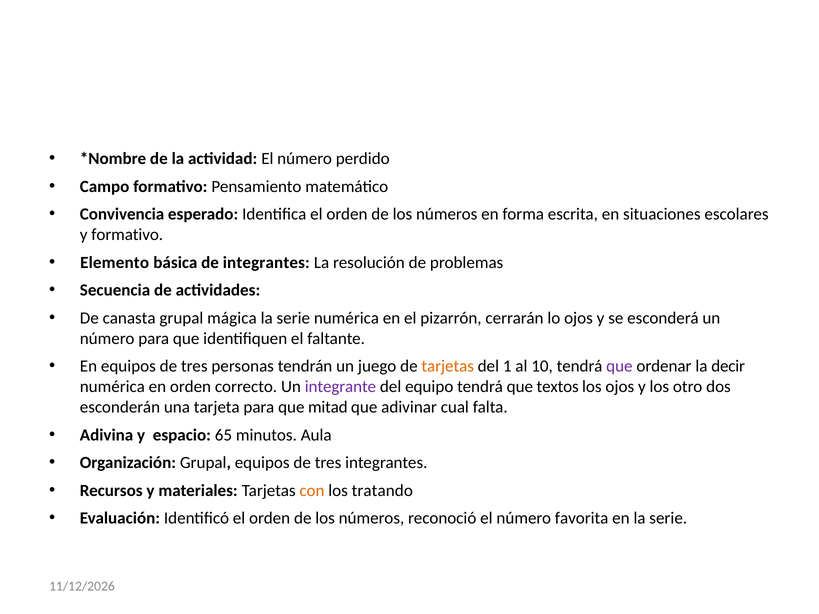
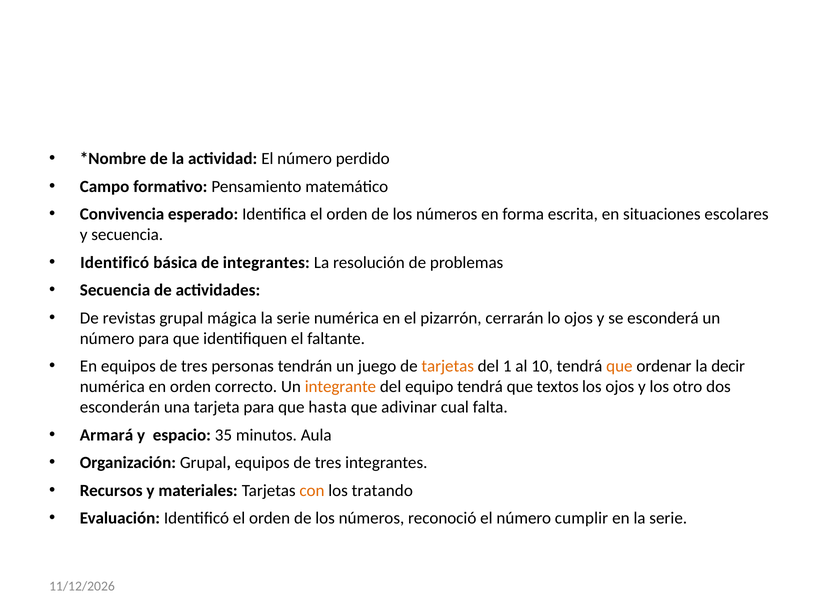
y formativo: formativo -> secuencia (127, 235)
Elemento: Elemento -> Identificó (115, 263)
canasta: canasta -> revistas (129, 318)
que colour: purple -> orange (619, 366)
integrante colour: purple -> orange (340, 387)
mitad: mitad -> hasta (328, 407)
Adivina: Adivina -> Armará (107, 435)
65: 65 -> 35 (224, 435)
favorita: favorita -> cumplir (582, 518)
